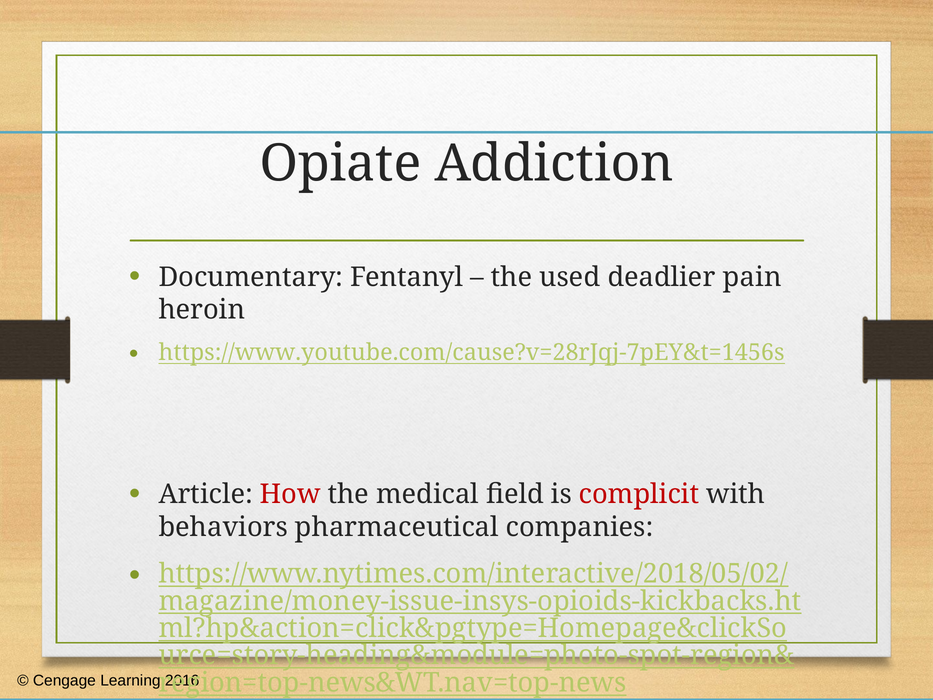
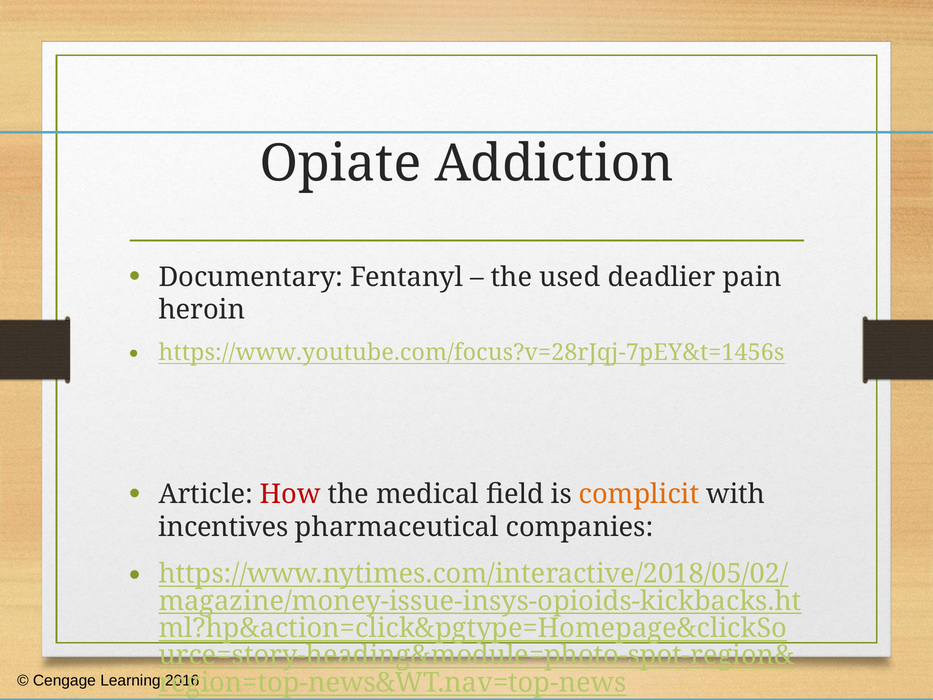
https://www.youtube.com/cause?v=28rJqj-7pEY&t=1456s: https://www.youtube.com/cause?v=28rJqj-7pEY&t=1456s -> https://www.youtube.com/focus?v=28rJqj-7pEY&t=1456s (472, 353)
complicit colour: red -> orange (639, 494)
behaviors: behaviors -> incentives (223, 527)
